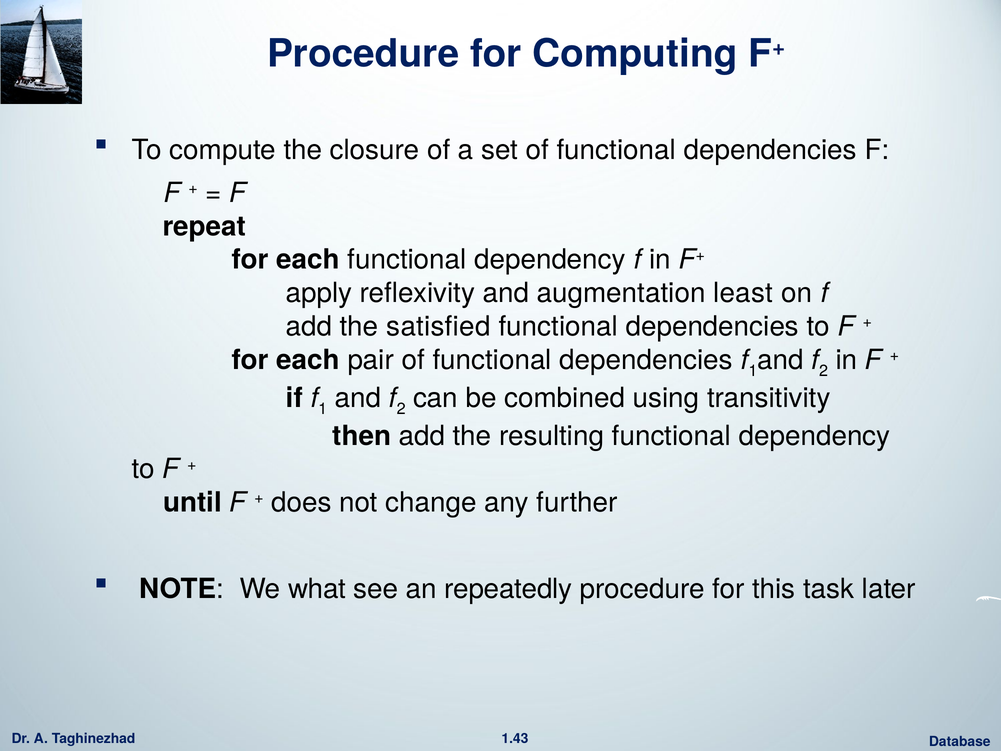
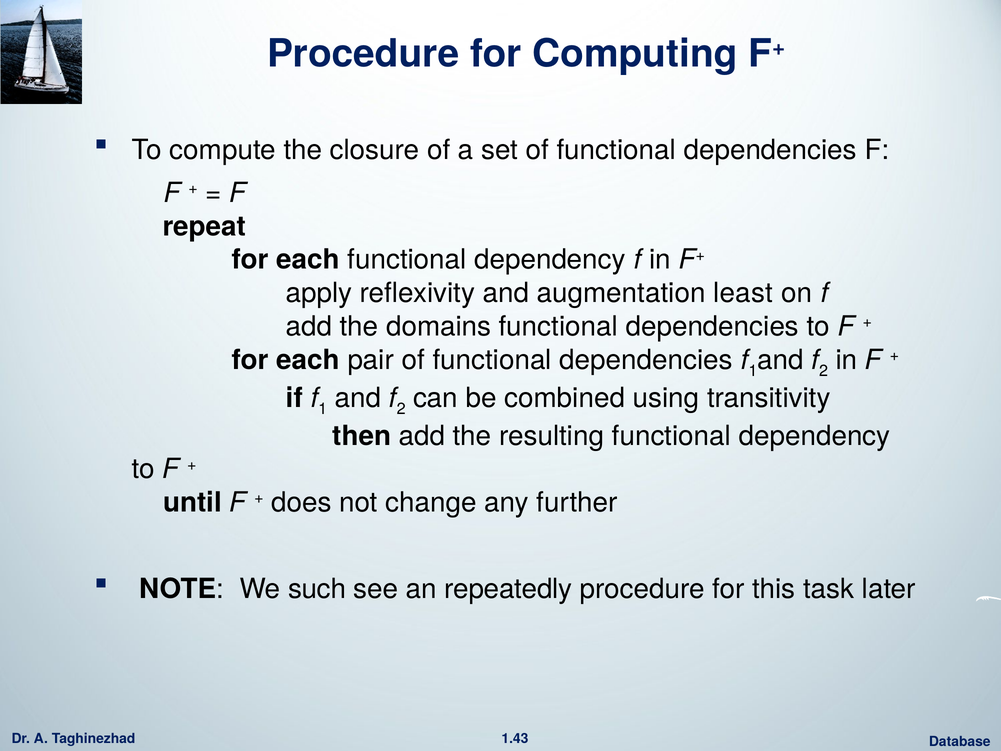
satisfied: satisfied -> domains (439, 326)
what: what -> such (317, 589)
